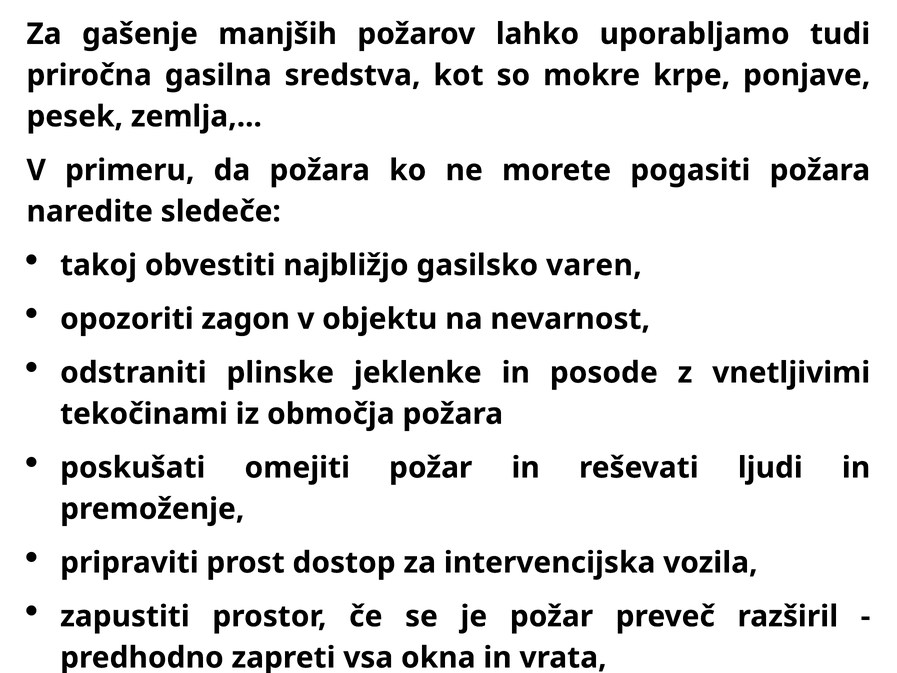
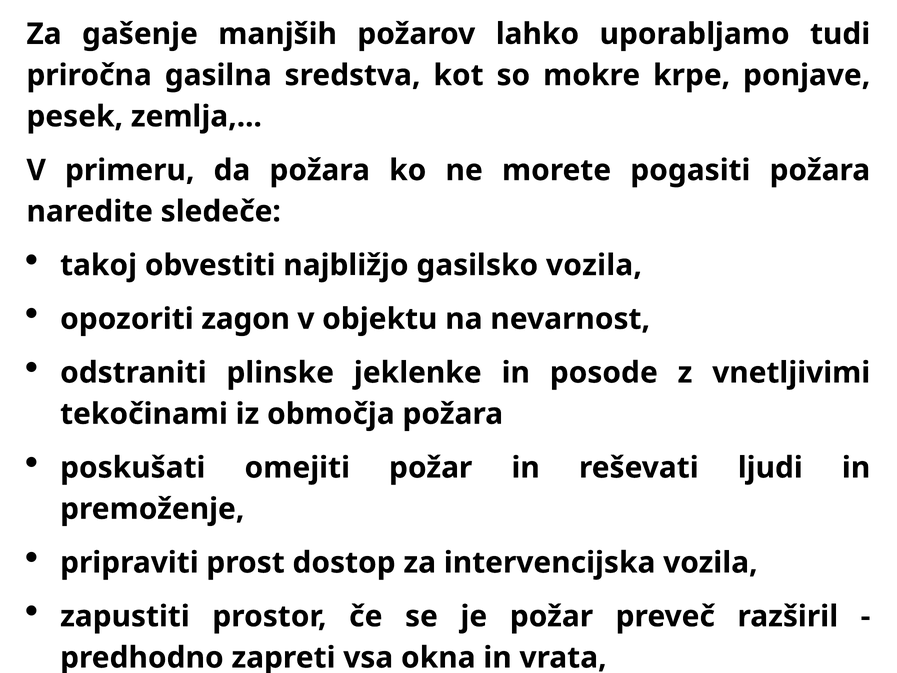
gasilsko varen: varen -> vozila (594, 265)
